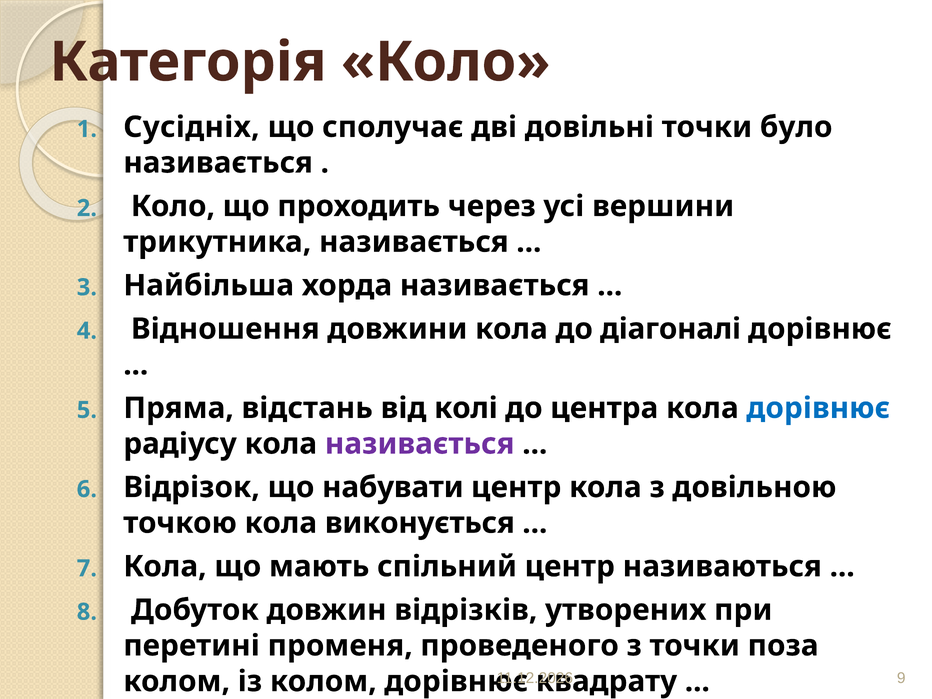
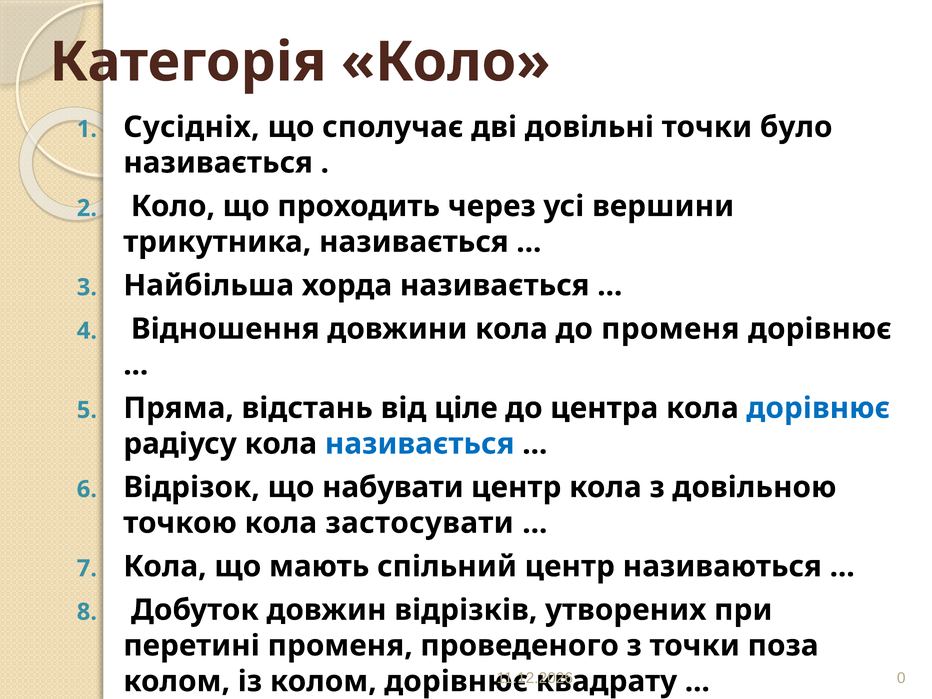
до діагоналі: діагоналі -> променя (670, 329)
колі: колі -> ціле (466, 408)
називається colour: purple -> blue (420, 444)
виконується: виконується -> застосувати (420, 523)
9: 9 -> 0 (901, 678)
